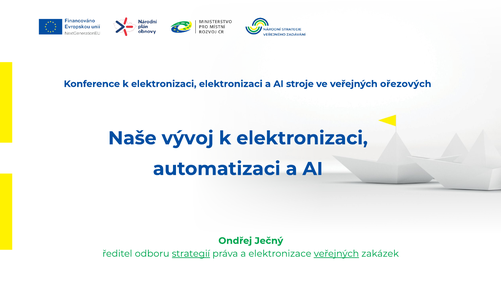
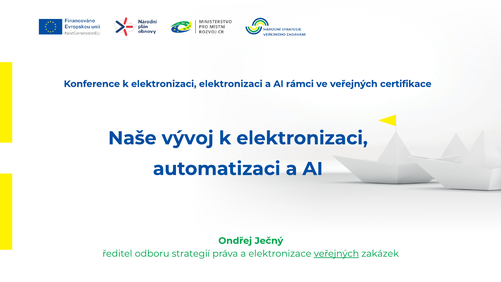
stroje: stroje -> rámci (300, 84)
ořezových: ořezových -> certifikace (406, 84)
strategií underline: present -> none (191, 253)
